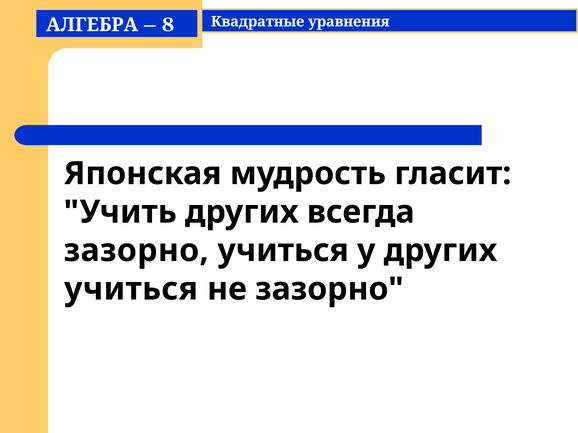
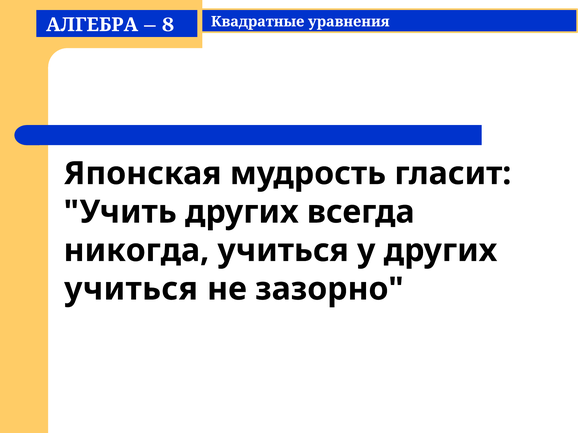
зазорно: зазорно -> никогда (136, 251)
